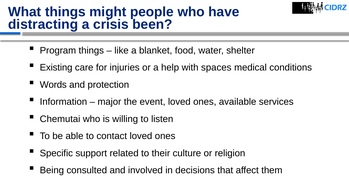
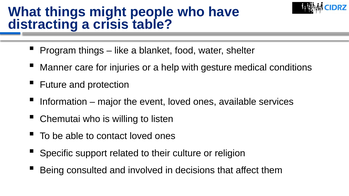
been: been -> table (152, 25)
Existing: Existing -> Manner (56, 68)
spaces: spaces -> gesture (216, 68)
Words: Words -> Future (53, 85)
